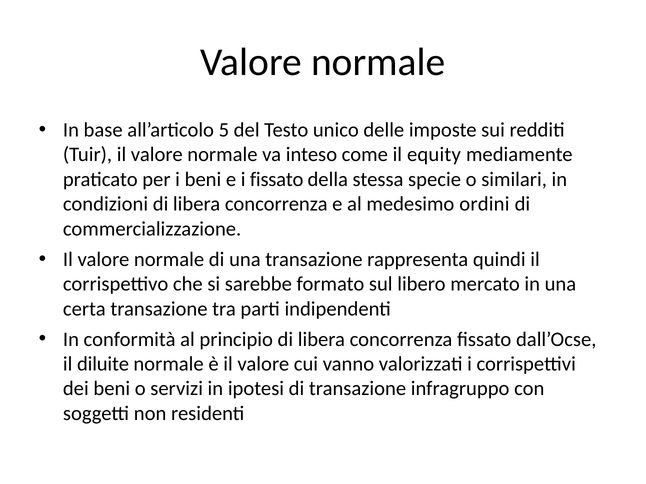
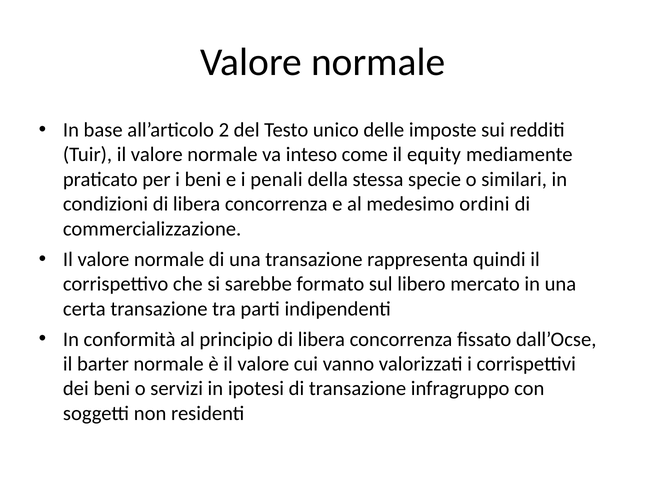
5: 5 -> 2 (224, 130)
i fissato: fissato -> penali (276, 180)
diluite: diluite -> barter (103, 364)
